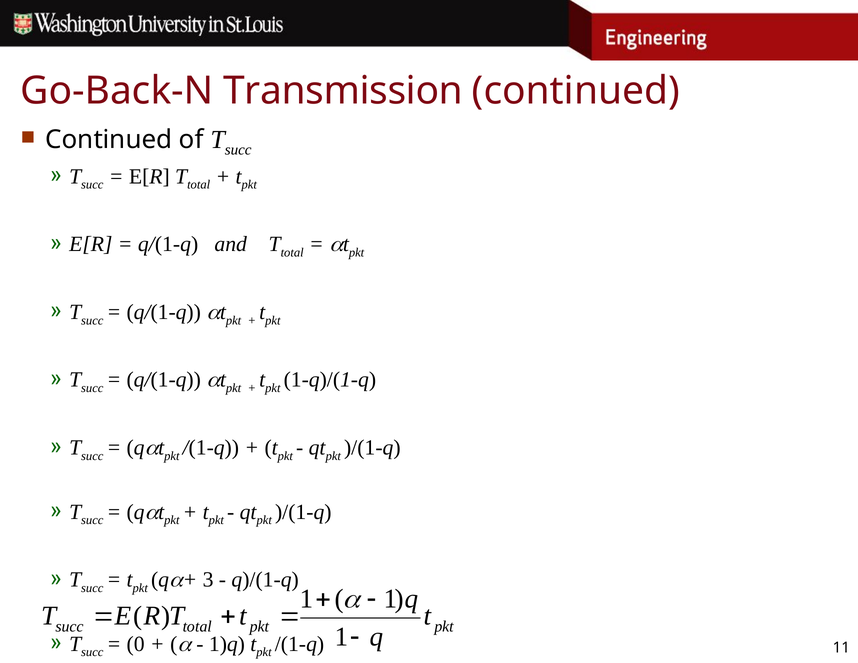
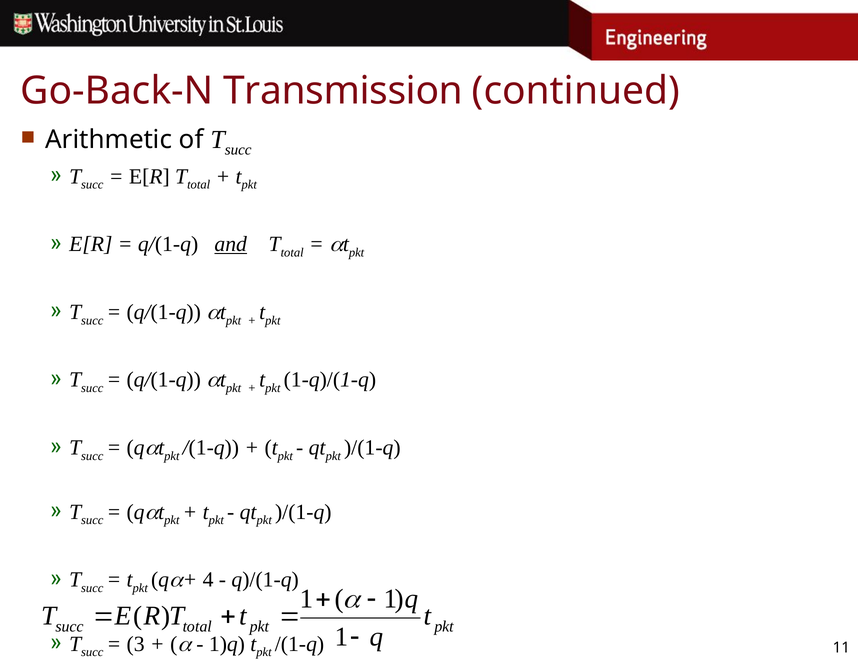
Continued: Continued -> Arithmetic (109, 139)
and underline: none -> present (231, 244)
3: 3 -> 4 (208, 580)
0: 0 -> 3 (136, 644)
